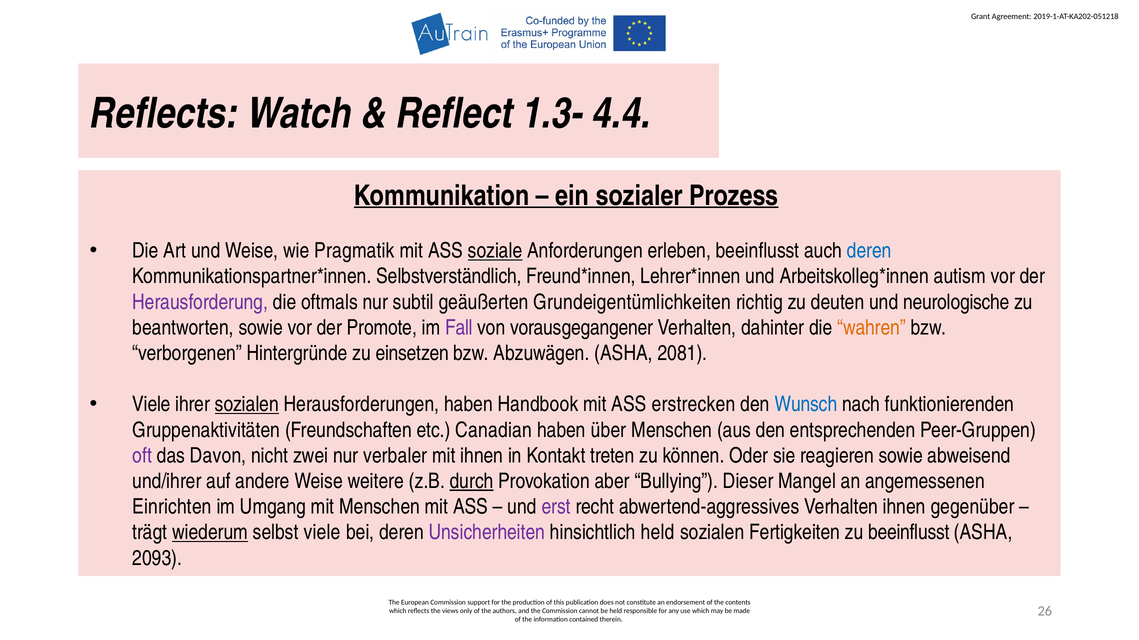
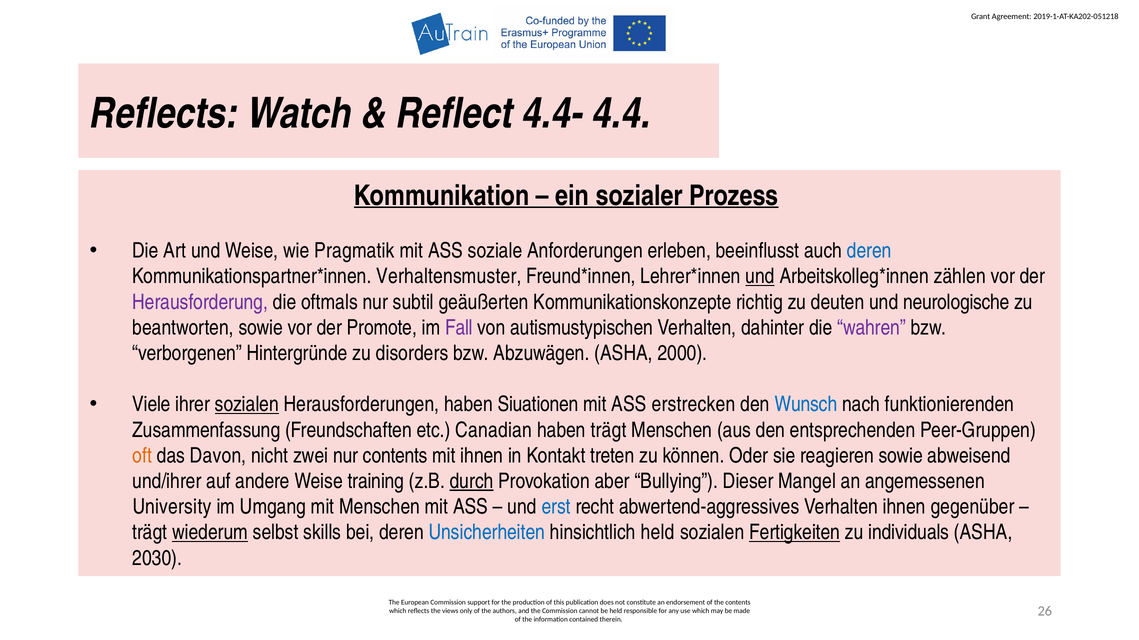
1.3-: 1.3- -> 4.4- (553, 114)
soziale underline: present -> none (495, 251)
Selbstverständlich: Selbstverständlich -> Verhaltensmuster (449, 277)
und underline: none -> present (760, 277)
autism: autism -> zählen (960, 277)
Grundeigentümlichkeiten: Grundeigentümlichkeiten -> Kommunikationskonzepte (632, 302)
vorausgegangener: vorausgegangener -> autismustypischen (582, 328)
wahren colour: orange -> purple (872, 328)
einsetzen: einsetzen -> disorders (412, 354)
2081: 2081 -> 2000 (682, 354)
Handbook: Handbook -> Siuationen (538, 405)
Gruppenaktivitäten: Gruppenaktivitäten -> Zusammenfassung (206, 430)
haben über: über -> trägt (608, 430)
oft colour: purple -> orange (142, 456)
nur verbaler: verbaler -> contents (395, 456)
weitere: weitere -> training (376, 482)
Einrichten: Einrichten -> University (172, 507)
erst colour: purple -> blue (556, 507)
selbst viele: viele -> skills (322, 533)
Unsicherheiten colour: purple -> blue (487, 533)
Fertigkeiten underline: none -> present (795, 533)
zu beeinflusst: beeinflusst -> individuals (909, 533)
2093: 2093 -> 2030 (157, 559)
